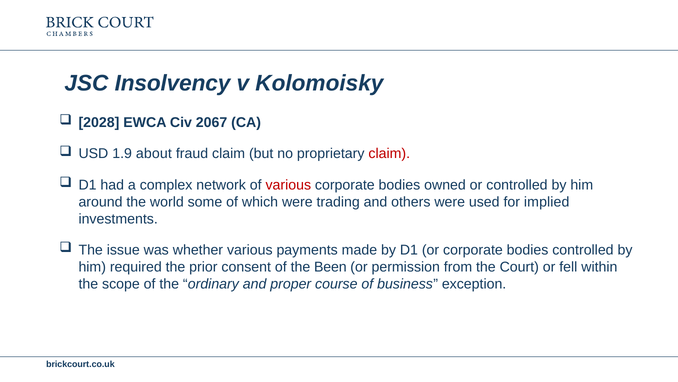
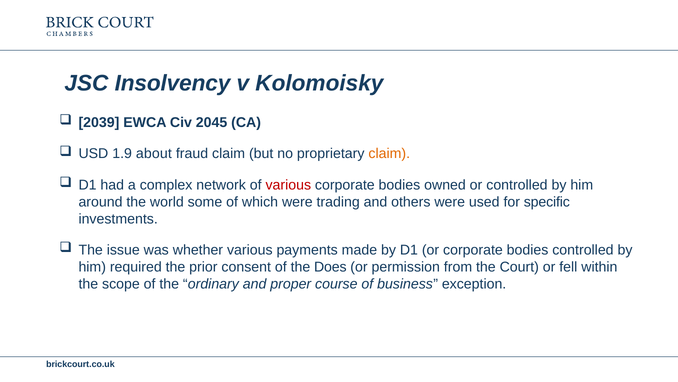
2028: 2028 -> 2039 (99, 122)
2067: 2067 -> 2045 (212, 122)
claim colour: red -> orange (389, 153)
implied: implied -> specific (547, 202)
Been: Been -> Does (330, 267)
